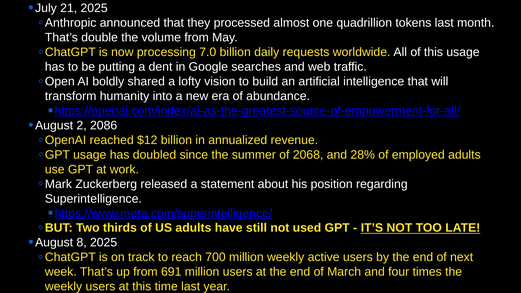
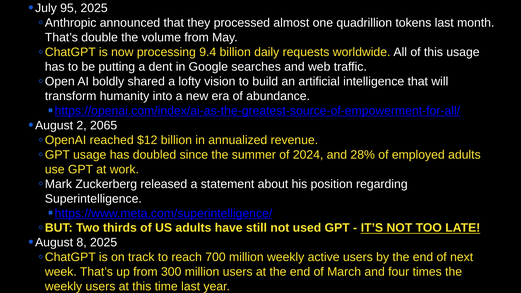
21: 21 -> 95 (69, 8)
7.0: 7.0 -> 9.4 (208, 52)
2086: 2086 -> 2065 (104, 125)
2068: 2068 -> 2024 (308, 155)
691: 691 -> 300 (171, 272)
